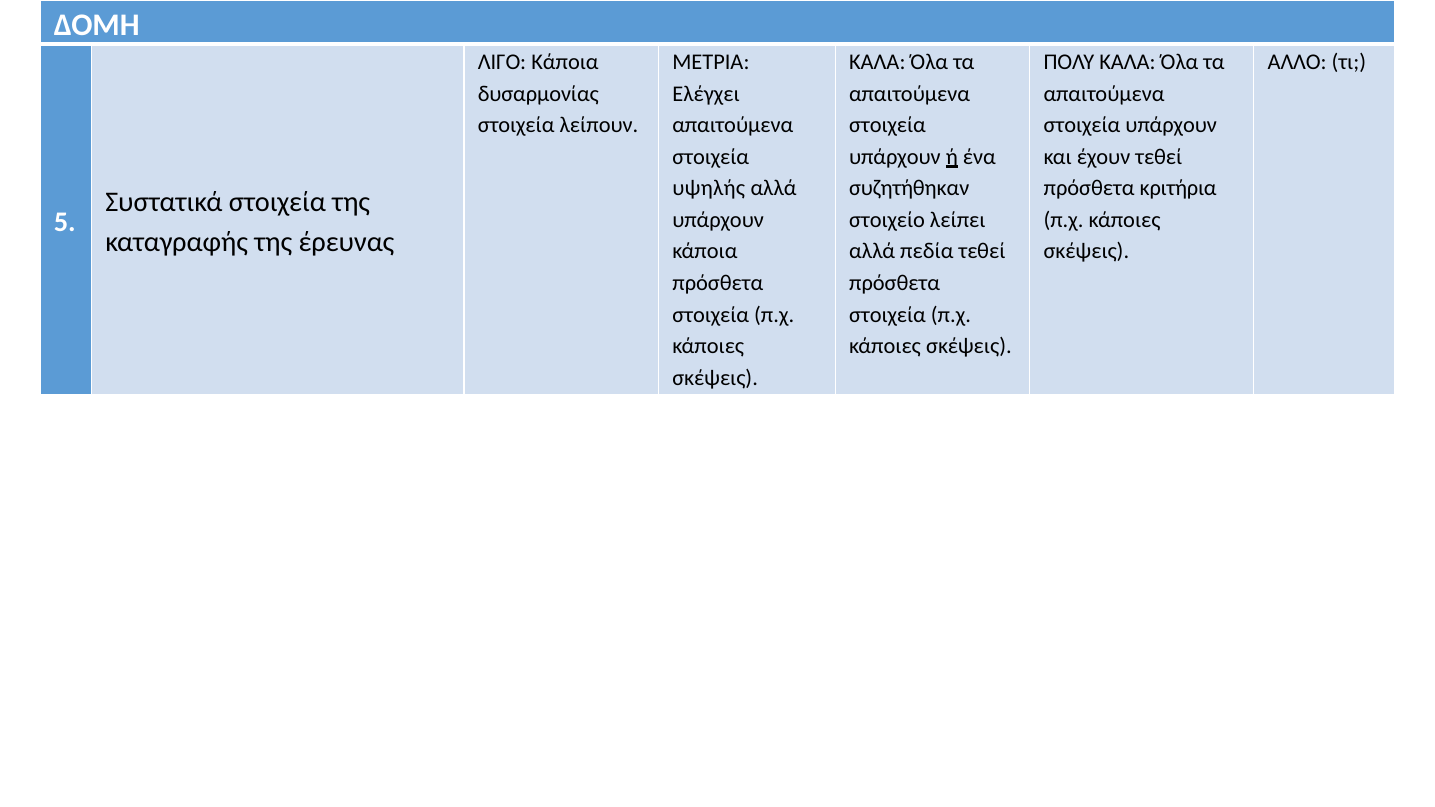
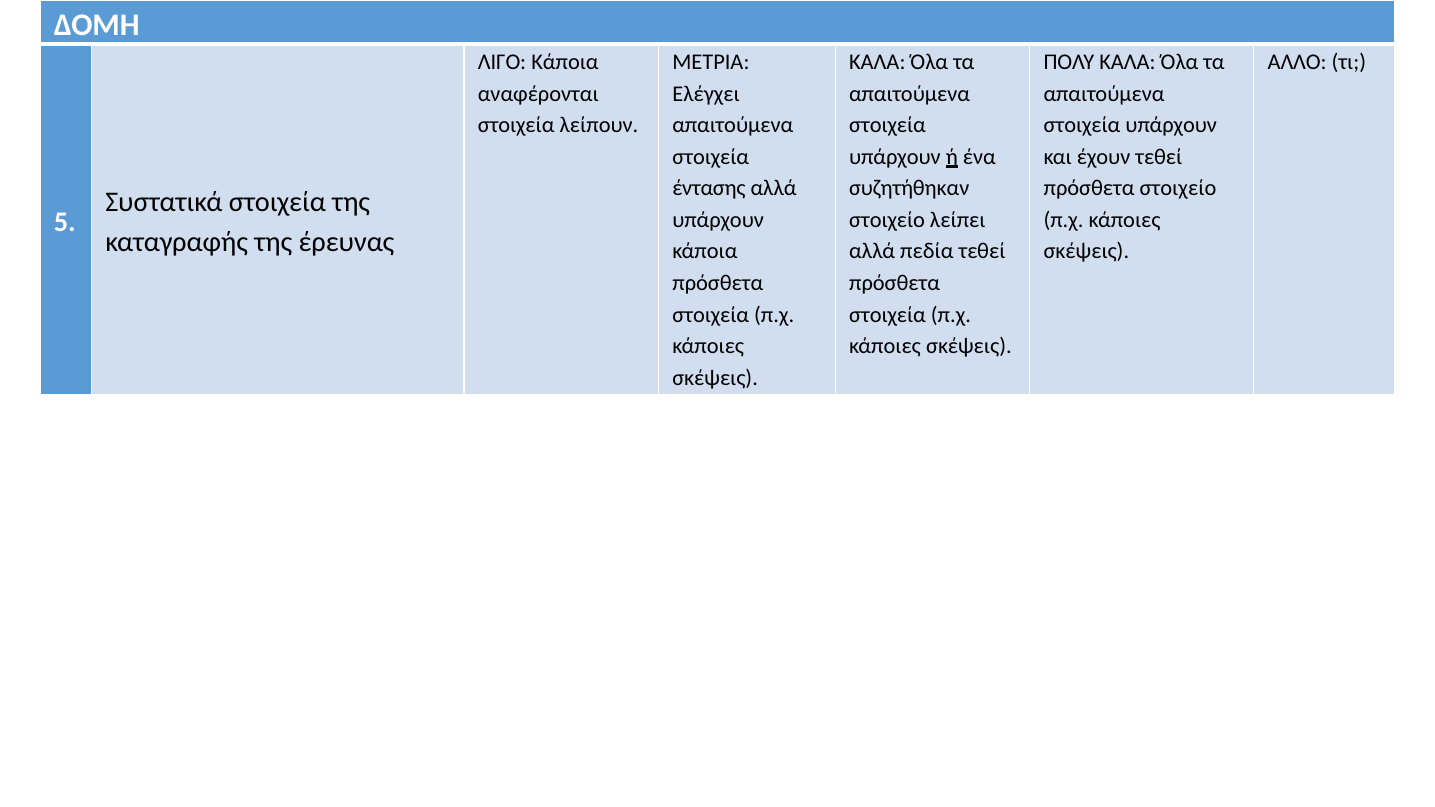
δυσαρμονίας: δυσαρμονίας -> αναφέρονται (538, 94)
υψηλής: υψηλής -> έντασης (709, 188)
πρόσθετα κριτήρια: κριτήρια -> στοιχείο (1178, 188)
